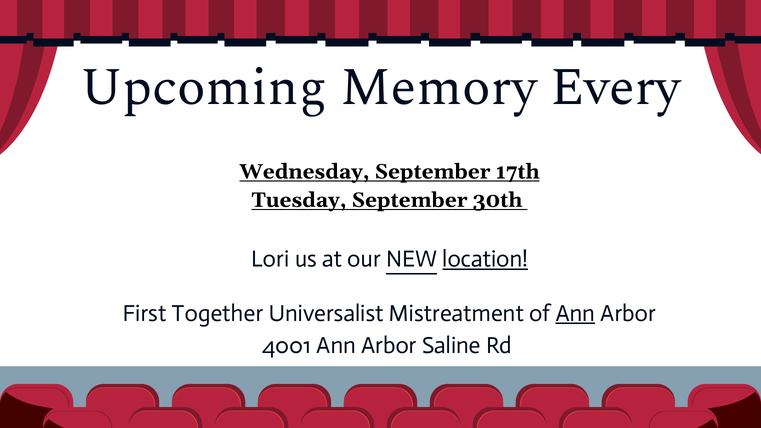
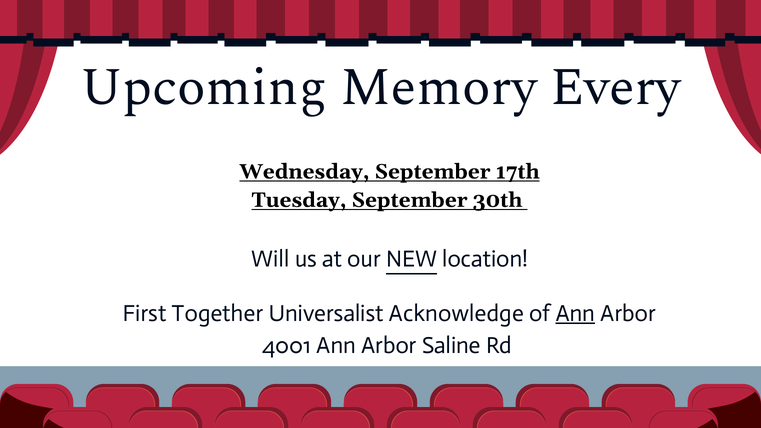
Lori: Lori -> Will (270, 259)
location underline: present -> none (485, 259)
Mistreatment: Mistreatment -> Acknowledge (456, 313)
